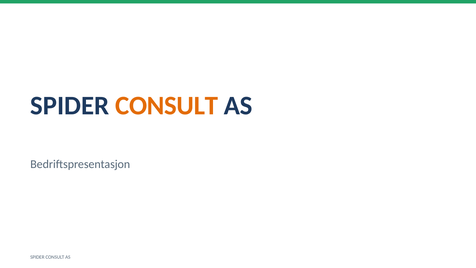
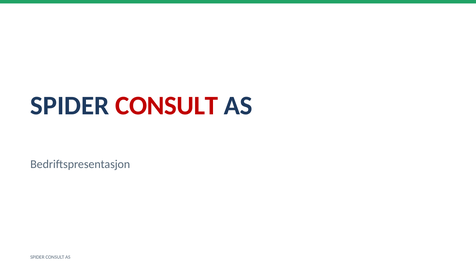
CONSULT colour: orange -> red (167, 106)
